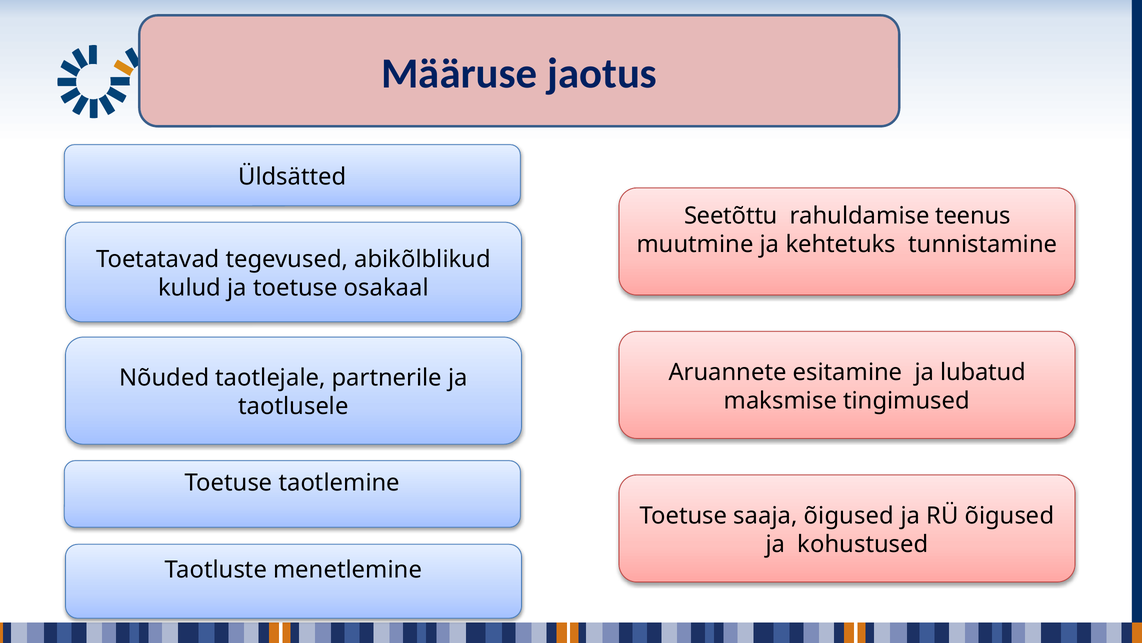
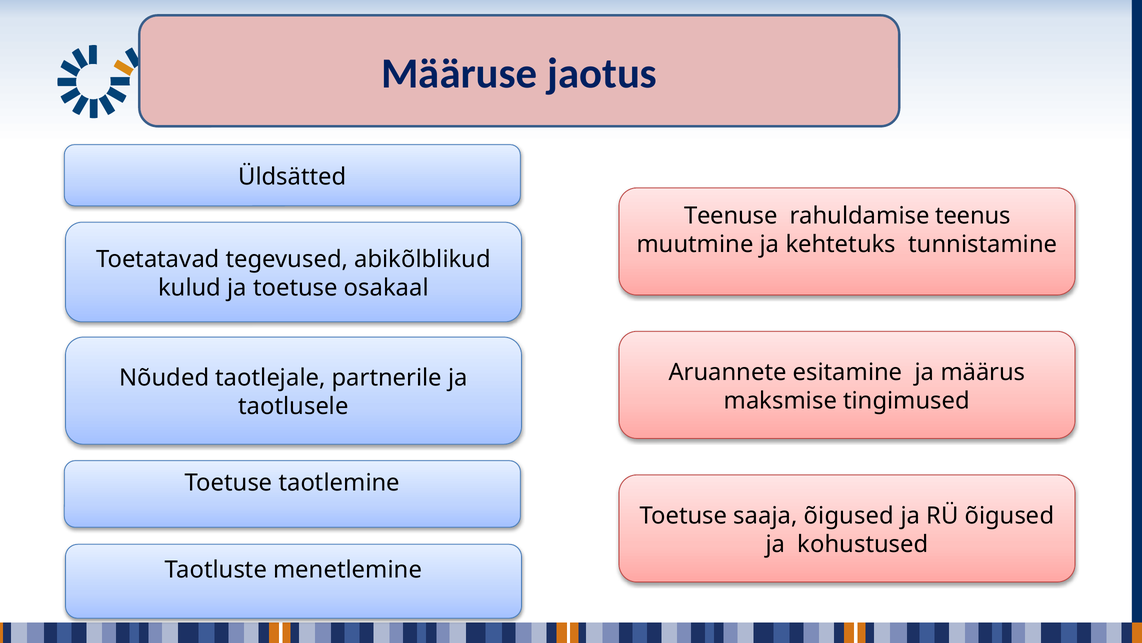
Seetõttu: Seetõttu -> Teenuse (731, 216)
lubatud: lubatud -> määrus (983, 372)
